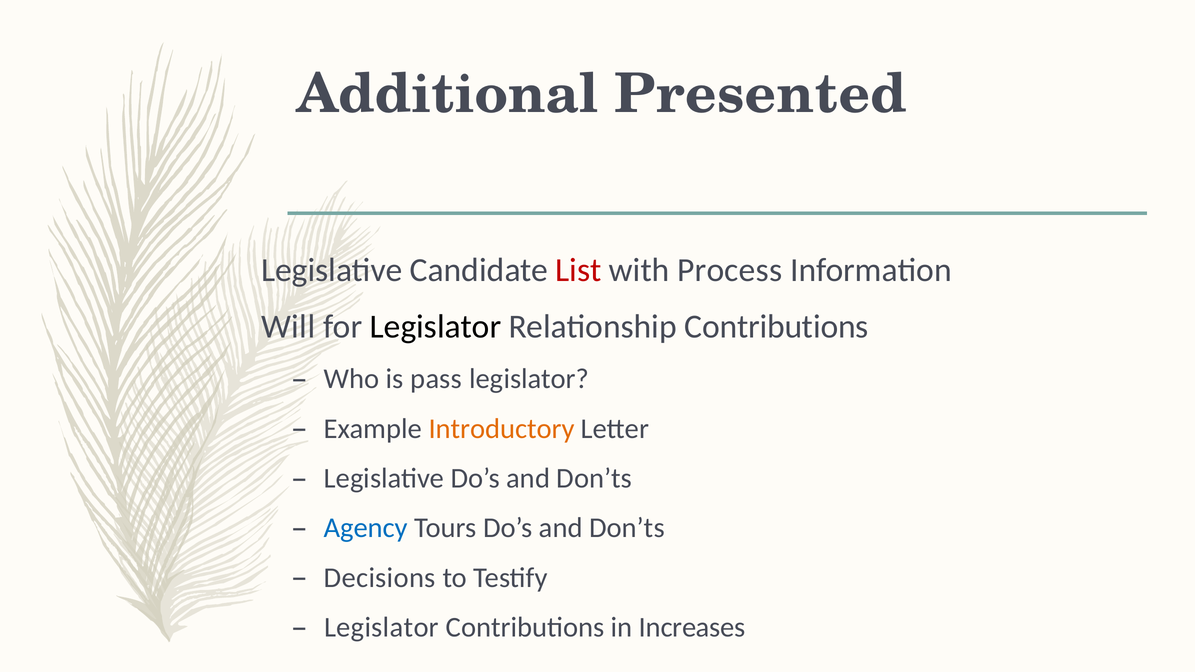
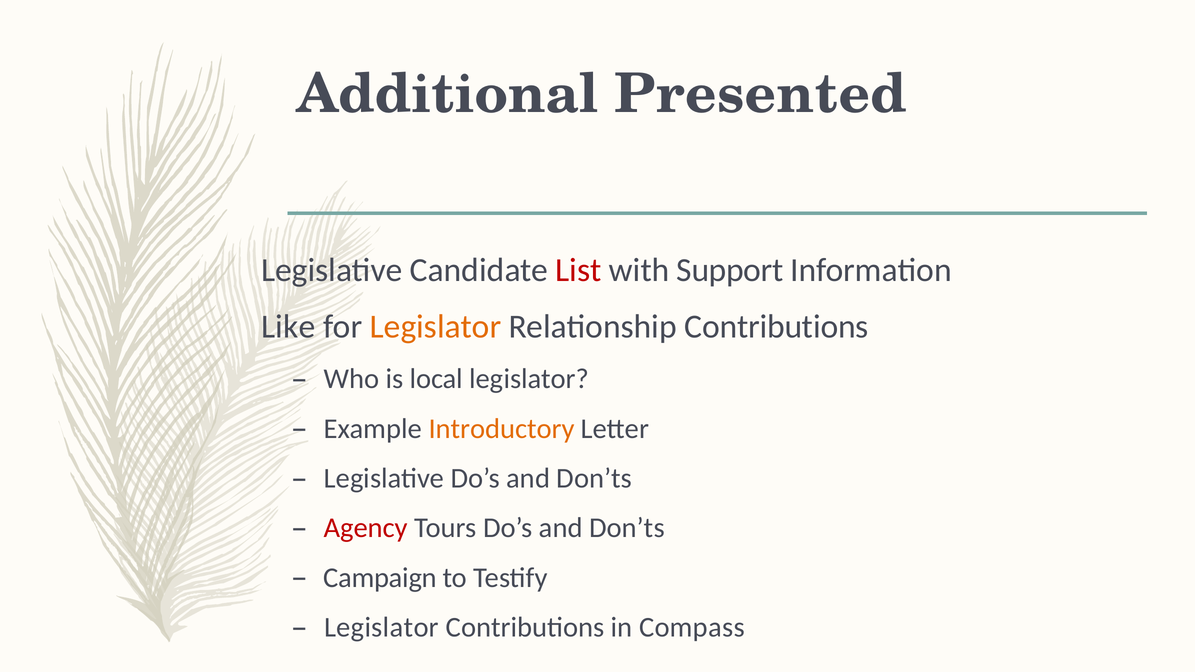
Process: Process -> Support (730, 270)
Will: Will -> Like (288, 327)
Legislator colour: black -> orange (436, 327)
pass: pass -> local (436, 379)
Agency colour: blue -> red (366, 528)
Decisions: Decisions -> Campaign (380, 578)
Increases: Increases -> Compass (692, 628)
